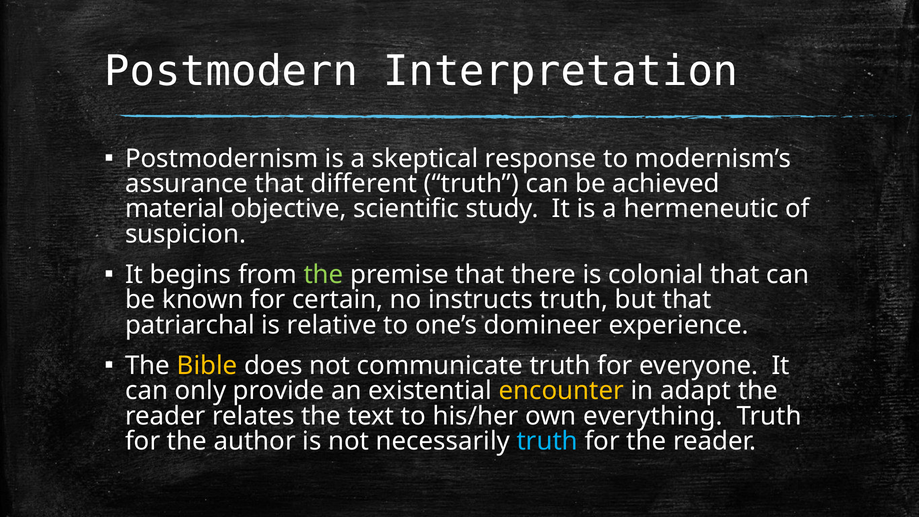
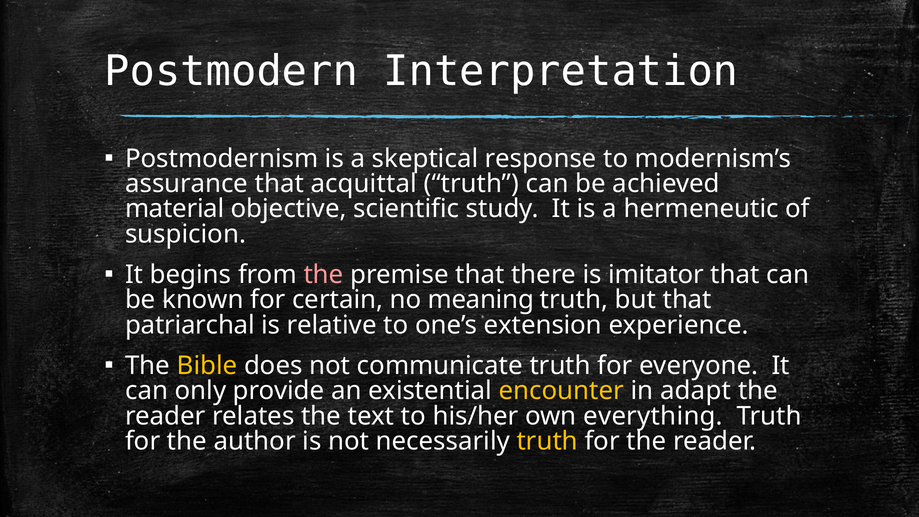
different: different -> acquittal (364, 184)
the colour: light green -> pink (324, 275)
colonial: colonial -> imitator (656, 275)
instructs: instructs -> meaning (481, 300)
domineer: domineer -> extension (543, 325)
truth colour: light blue -> yellow (547, 441)
